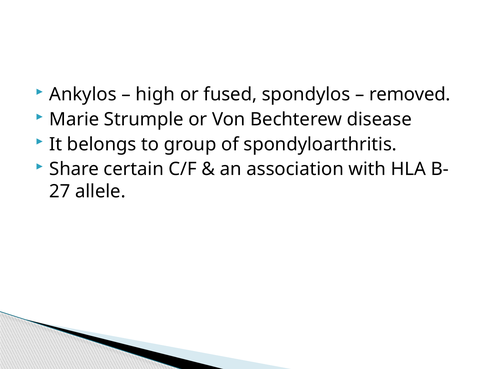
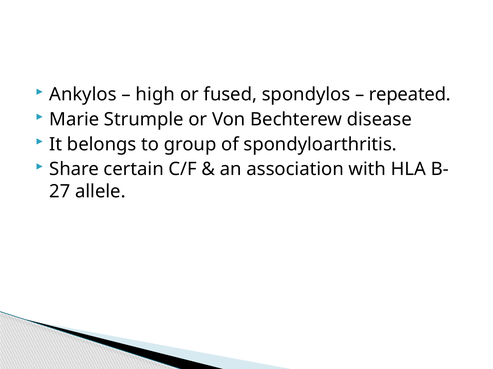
removed: removed -> repeated (410, 95)
